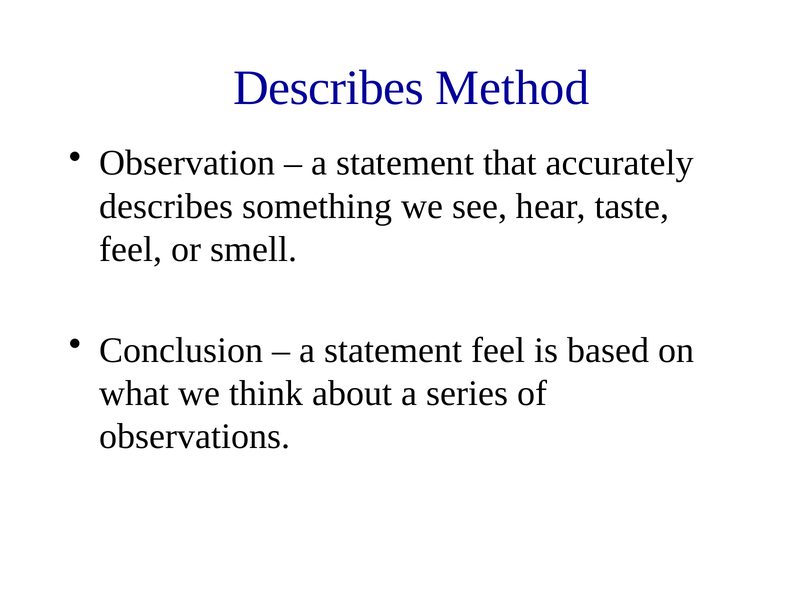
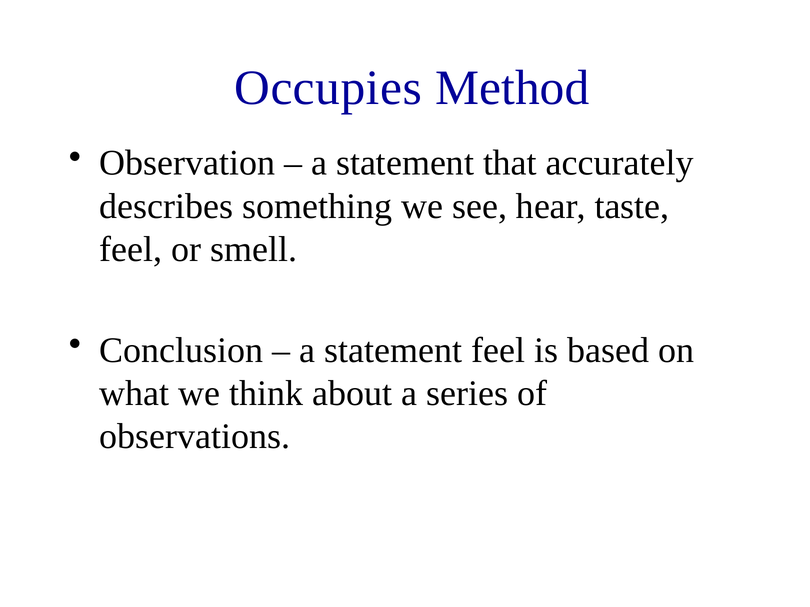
Describes: Describes -> Occupies (328, 88)
